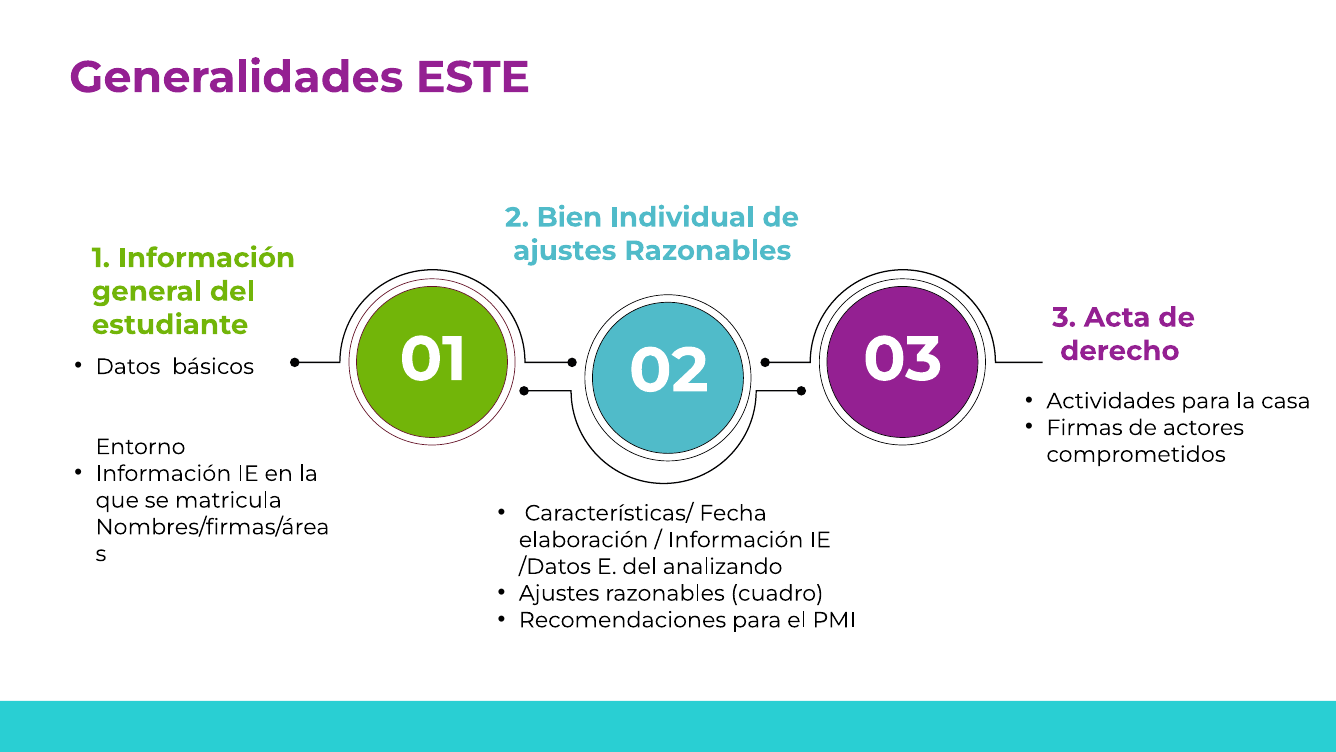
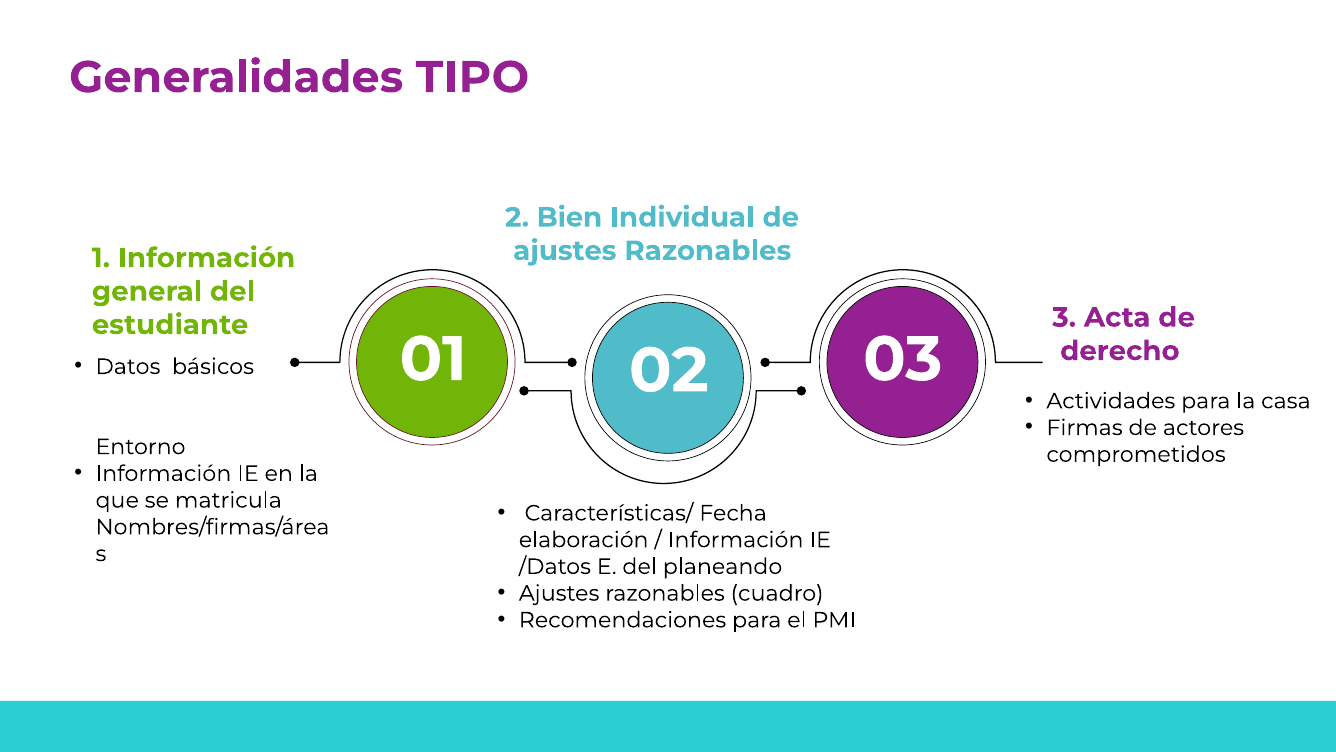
ESTE: ESTE -> TIPO (473, 77)
analizando: analizando -> planeando (723, 566)
